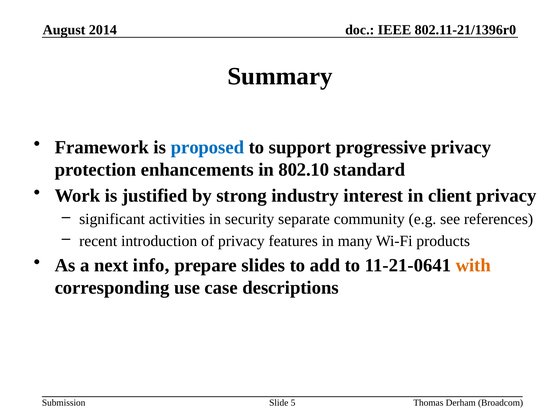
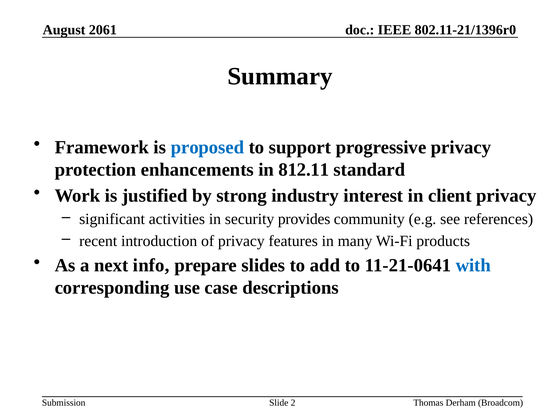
2014: 2014 -> 2061 (103, 30)
802.10: 802.10 -> 812.11 (304, 170)
separate: separate -> provides (304, 219)
with colour: orange -> blue (473, 265)
5: 5 -> 2 (293, 403)
